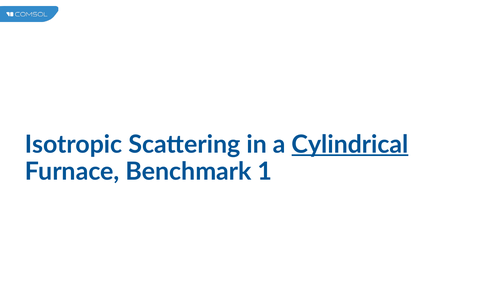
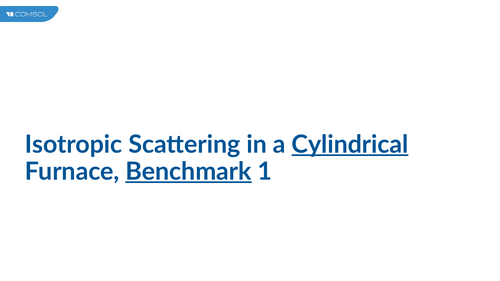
Benchmark underline: none -> present (189, 172)
